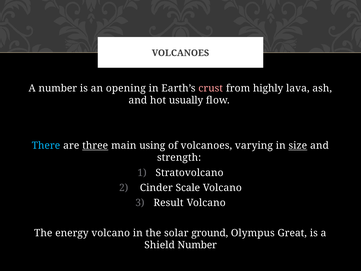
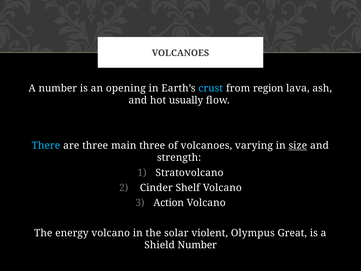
crust colour: pink -> light blue (211, 88)
highly: highly -> region (268, 88)
three underline: present -> none (95, 145)
main using: using -> three (152, 145)
Scale: Scale -> Shelf (188, 188)
Result: Result -> Action (169, 203)
ground: ground -> violent (210, 233)
